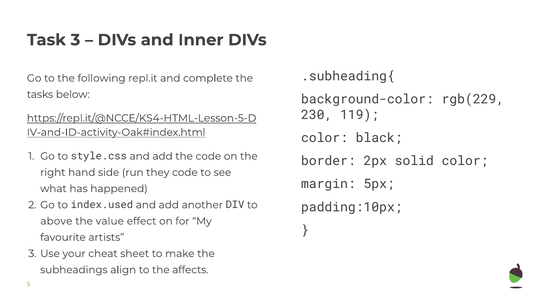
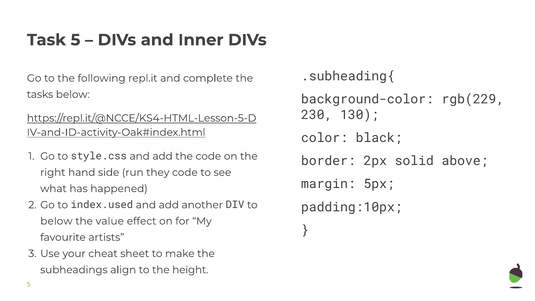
Task 3: 3 -> 5 (75, 40)
119: 119 -> 130 (360, 115)
solid color: color -> above (465, 161)
above: above -> below (56, 221)
affects: affects -> height (190, 270)
